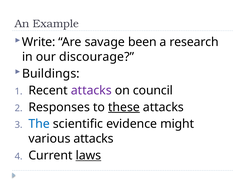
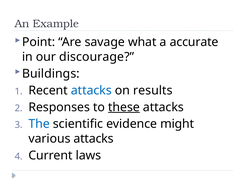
Write: Write -> Point (39, 42)
been: been -> what (142, 42)
research: research -> accurate (194, 42)
attacks colour: purple -> blue (91, 90)
council: council -> results (153, 90)
laws underline: present -> none (88, 155)
